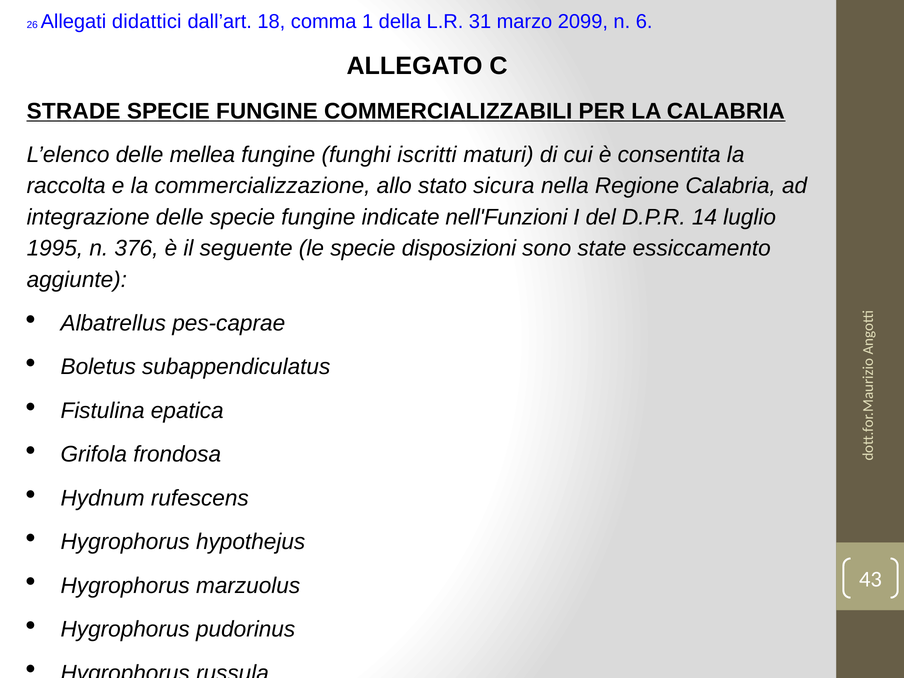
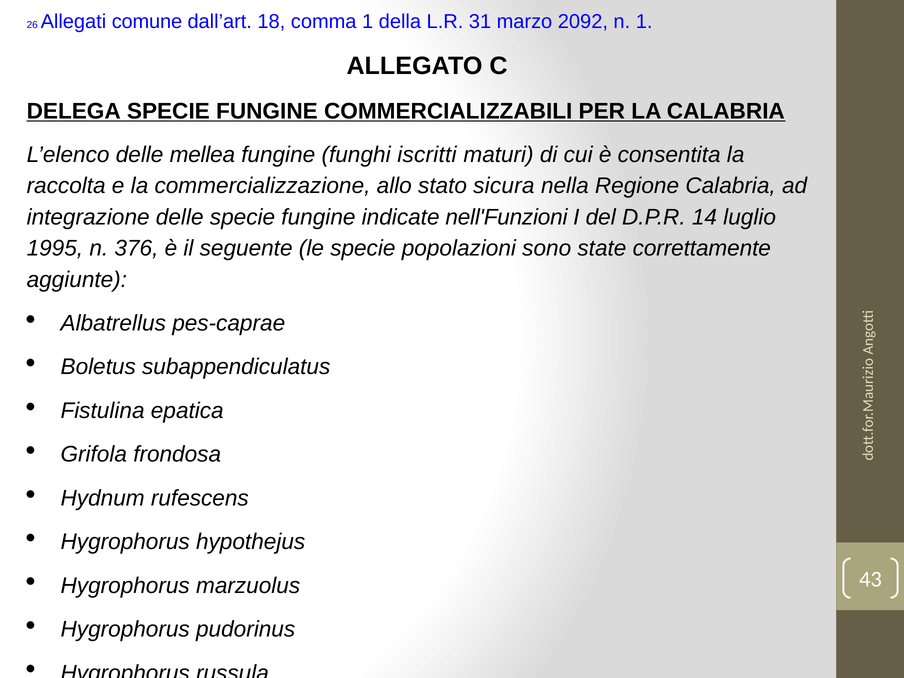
didattici: didattici -> comune (147, 21)
2099: 2099 -> 2092 (583, 21)
n 6: 6 -> 1 (644, 21)
STRADE: STRADE -> DELEGA (74, 111)
disposizioni: disposizioni -> popolazioni (459, 248)
essiccamento: essiccamento -> correttamente (702, 248)
